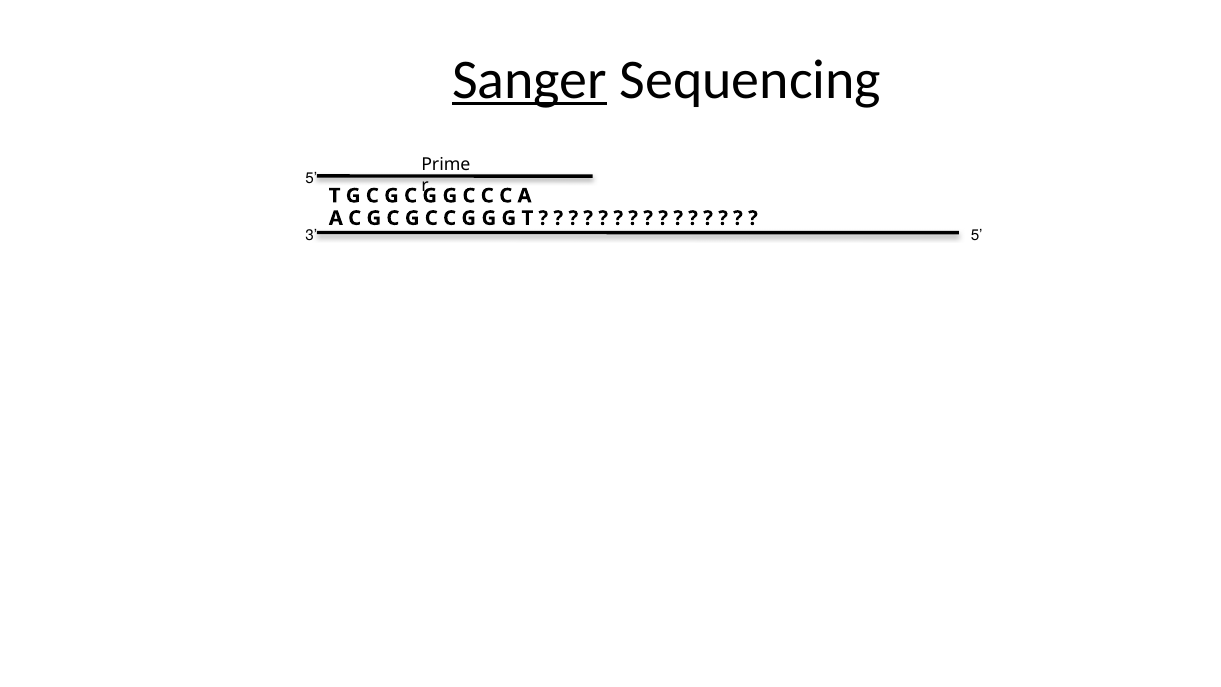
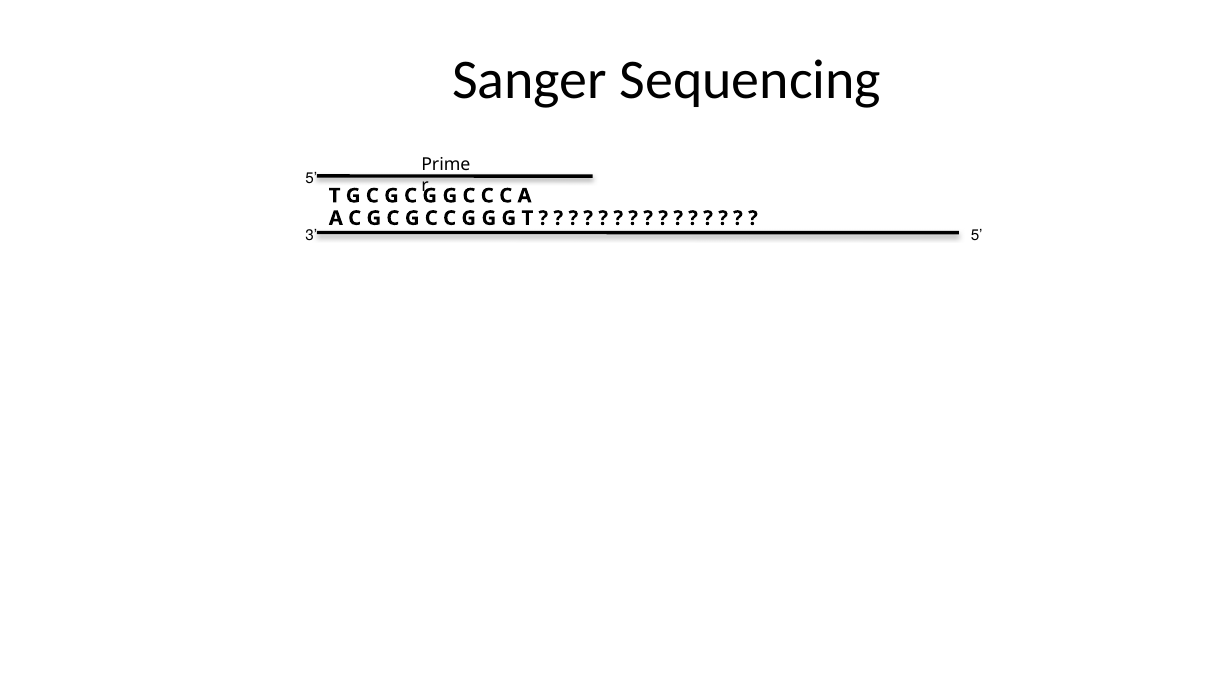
Sanger underline: present -> none (530, 80)
